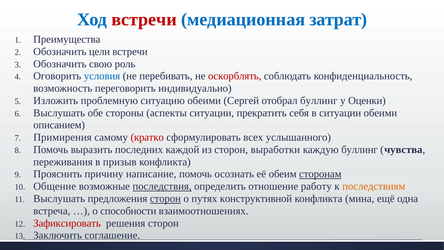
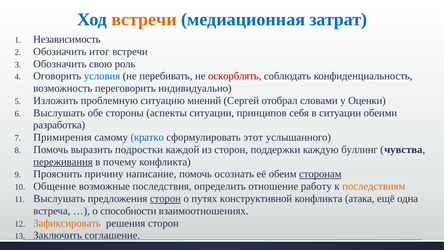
встречи colour: red -> orange (144, 19)
Преимущества: Преимущества -> Независимость (67, 39)
цели: цели -> итог (99, 52)
ситуацию обеими: обеими -> мнений (204, 100)
отобрал буллинг: буллинг -> словами (319, 100)
прекратить: прекратить -> принципов (262, 113)
описанием: описанием -> разработка (59, 125)
кратко colour: red -> blue (147, 137)
всех: всех -> этот (253, 137)
последних: последних -> подростки (139, 149)
выработки: выработки -> поддержки (275, 149)
переживания underline: none -> present (63, 162)
призыв: призыв -> почему (120, 162)
последствия underline: present -> none (162, 186)
мина: мина -> атака (360, 198)
Зафиксировать colour: red -> orange (67, 223)
